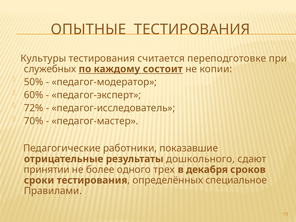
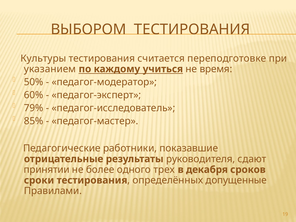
ОПЫТНЫЕ: ОПЫТНЫЕ -> ВЫБОРОМ (88, 29)
служебных: служебных -> указанием (50, 69)
состоит: состоит -> учиться (163, 69)
копии: копии -> время (216, 69)
72%: 72% -> 79% (34, 108)
70%: 70% -> 85% (34, 121)
дошкольного: дошкольного -> руководителя (201, 159)
специальное: специальное -> допущенные (236, 180)
